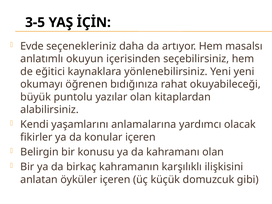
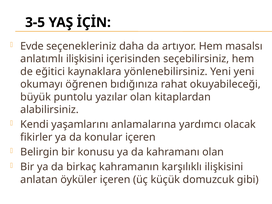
anlatımlı okuyun: okuyun -> ilişkisini (85, 59)
